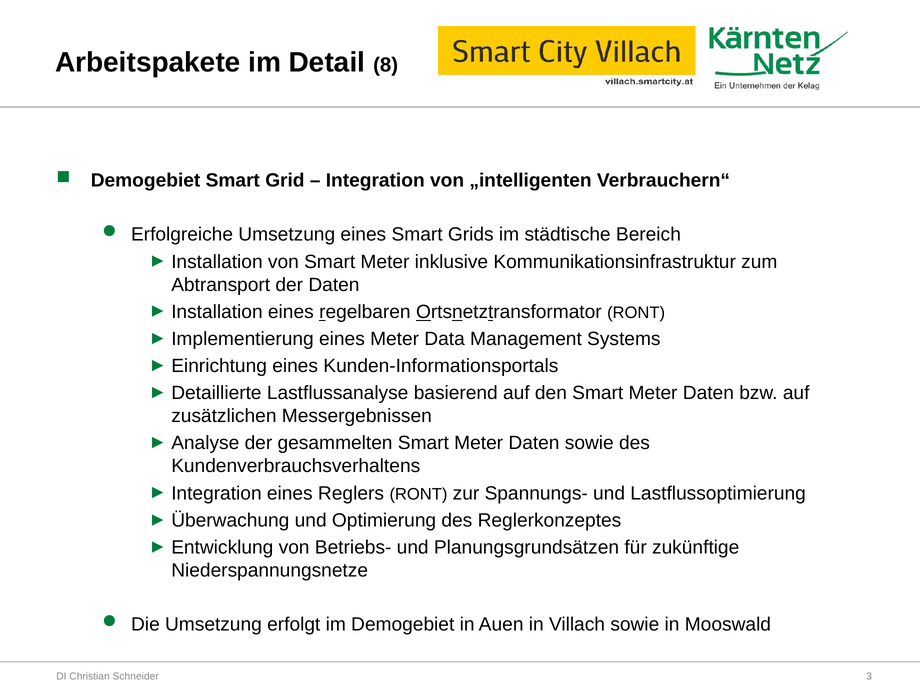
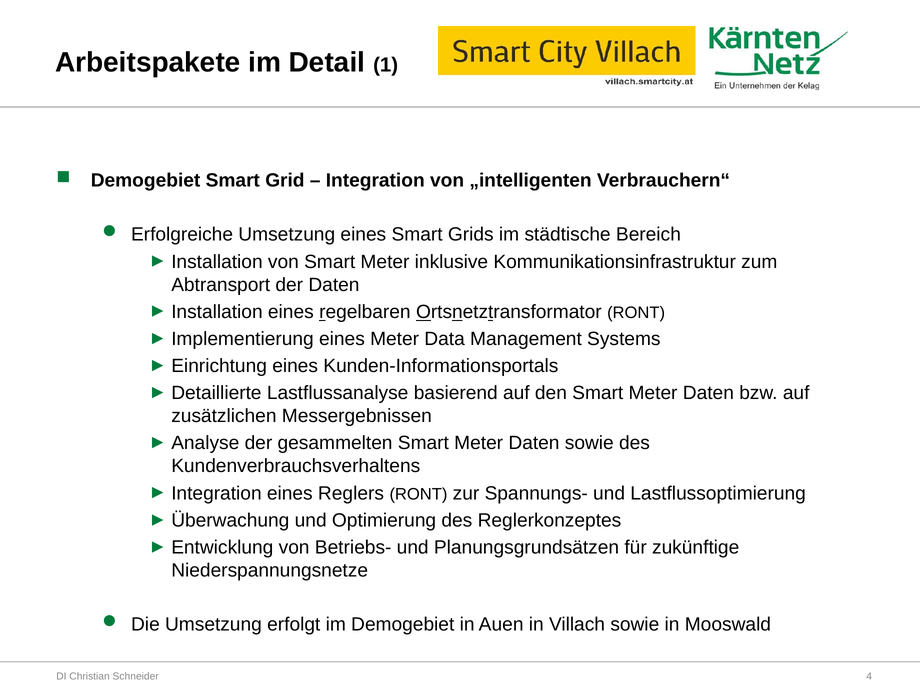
8: 8 -> 1 (386, 65)
3: 3 -> 4 (869, 677)
